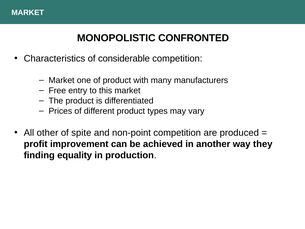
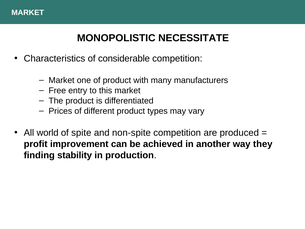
CONFRONTED: CONFRONTED -> NECESSITATE (194, 38)
other: other -> world (48, 133)
non-point: non-point -> non-spite (131, 133)
equality: equality -> stability (75, 155)
